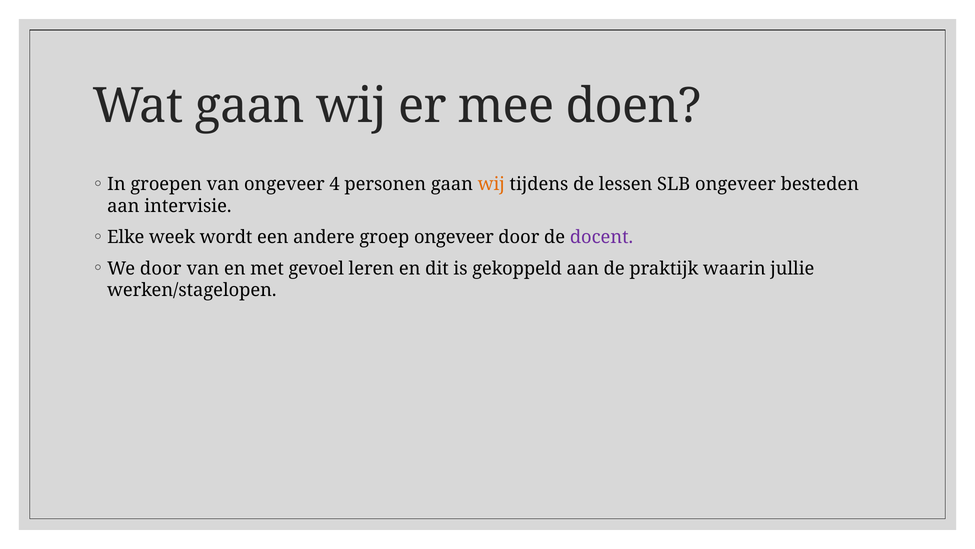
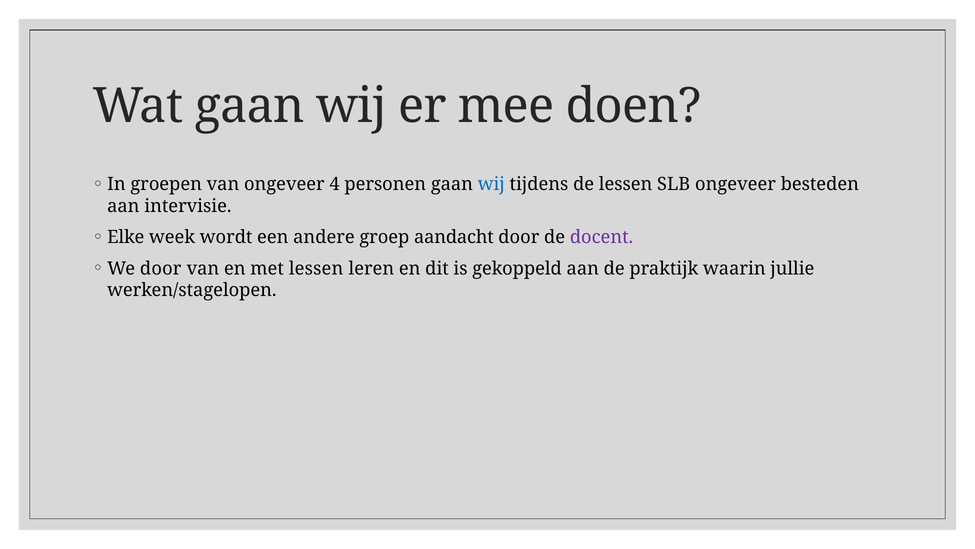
wij colour: orange -> blue (491, 184)
groep ongeveer: ongeveer -> aandacht (454, 237)
met gevoel: gevoel -> lessen (316, 268)
